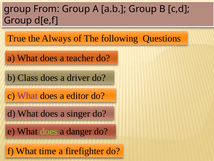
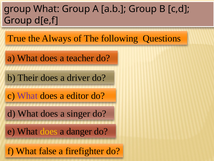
group From: From -> What (46, 9)
Class: Class -> Their (28, 78)
does colour: light green -> yellow (49, 131)
time: time -> false (48, 151)
